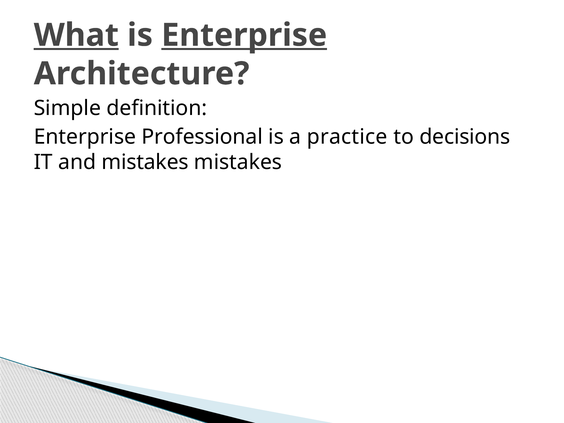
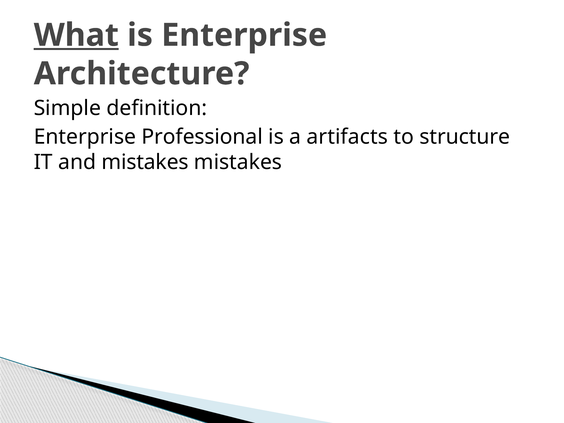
Enterprise underline: present -> none (244, 35)
practice: practice -> artifacts (347, 137)
decisions: decisions -> structure (465, 137)
